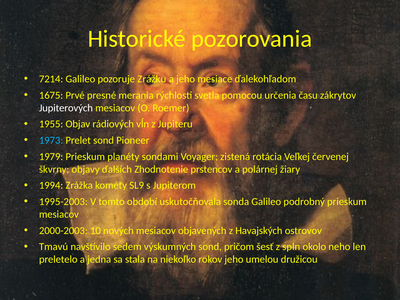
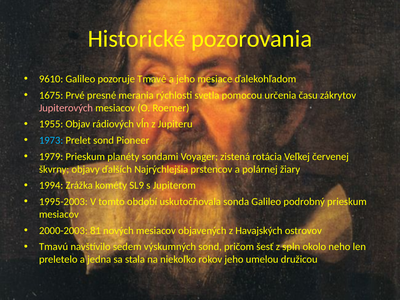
7214: 7214 -> 9610 (51, 79)
Zrážku: Zrážku -> Tmavé (152, 79)
Jupiterových colour: white -> pink (66, 108)
Zhodnotenie: Zhodnotenie -> Najrýchlejšia (161, 169)
10: 10 -> 81 (95, 231)
